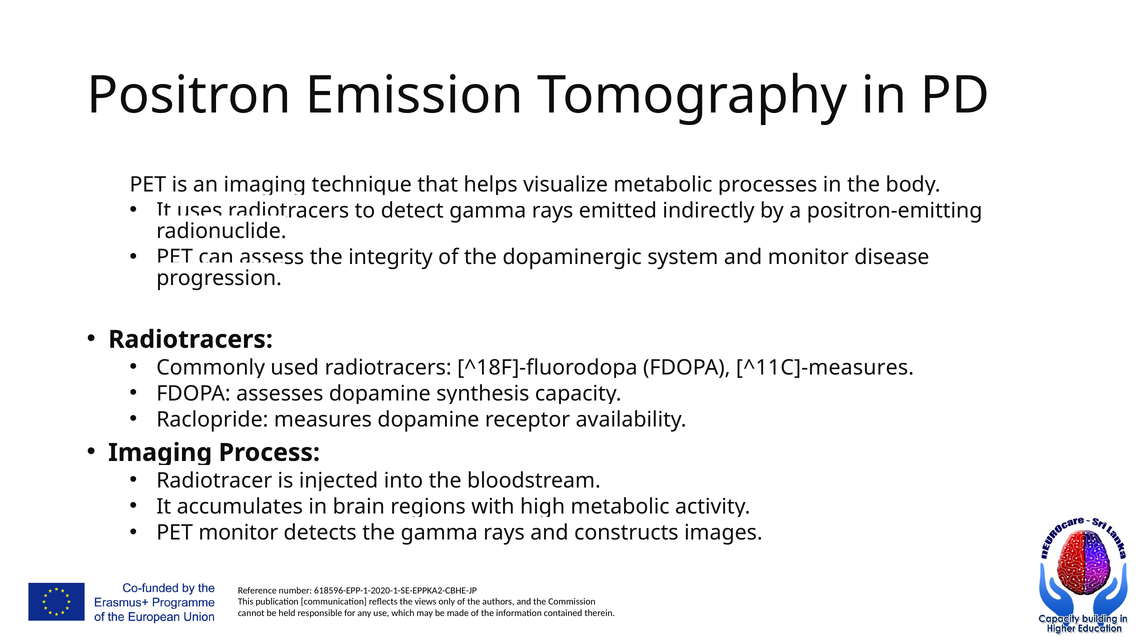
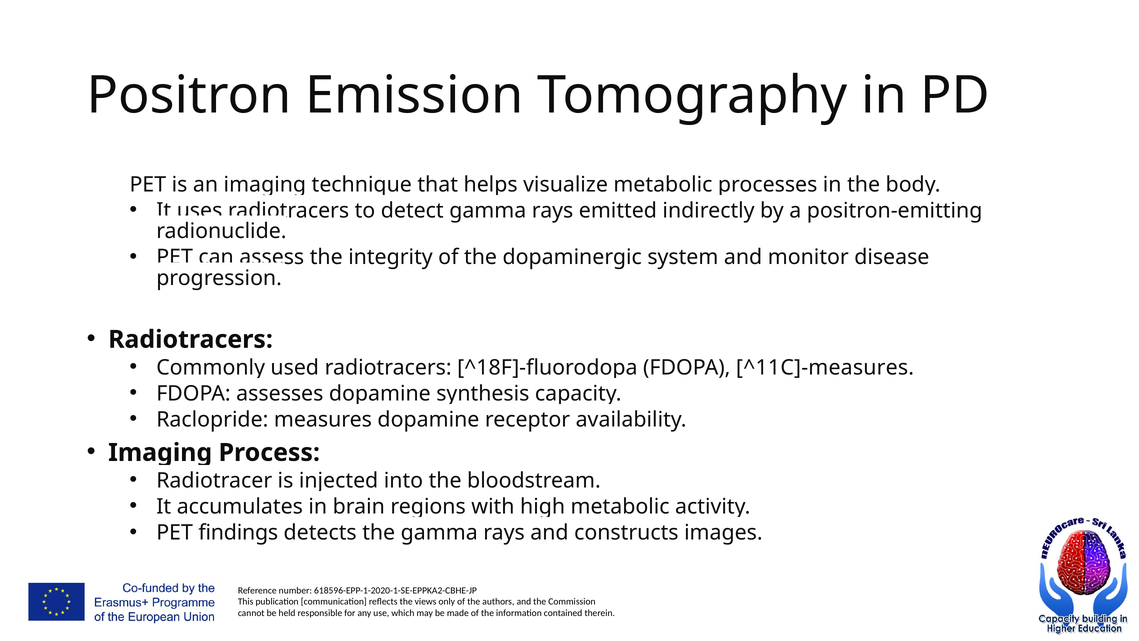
PET monitor: monitor -> findings (238, 533)
